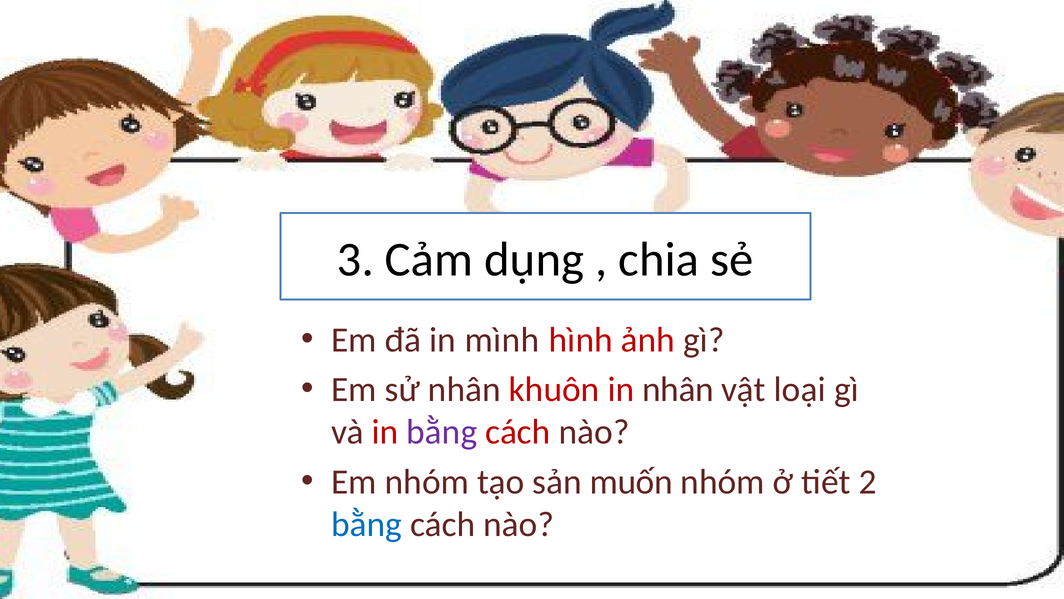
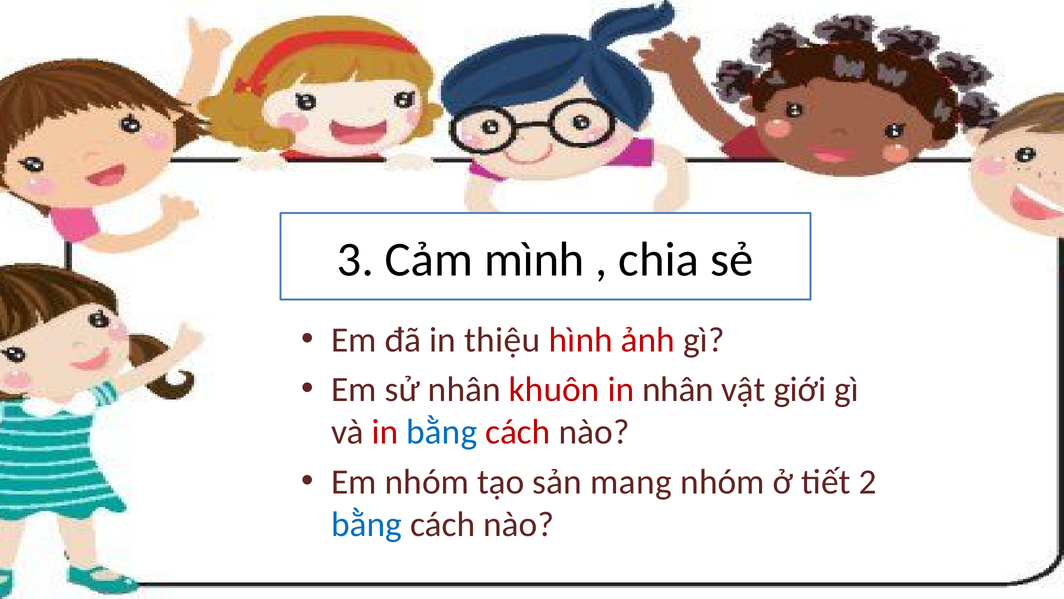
dụng: dụng -> mình (534, 259)
mình: mình -> thiệu (502, 340)
loại: loại -> giới (800, 389)
bằng colour: purple -> blue (442, 432)
muốn: muốn -> mang (631, 482)
